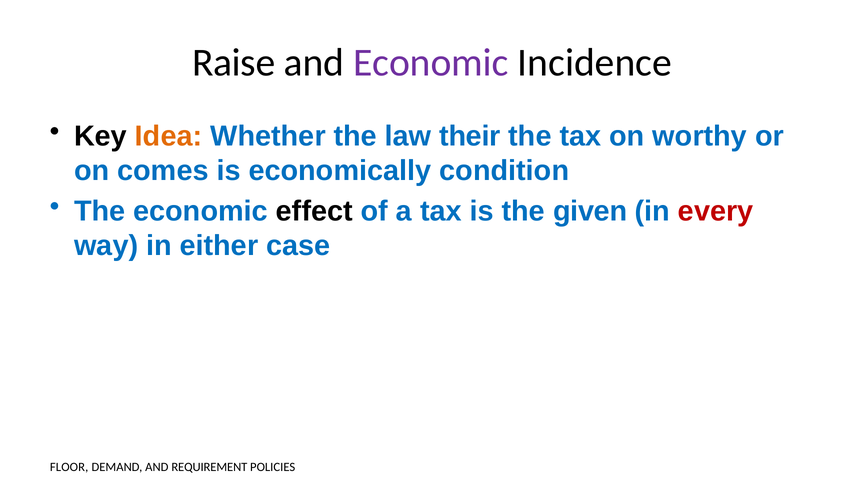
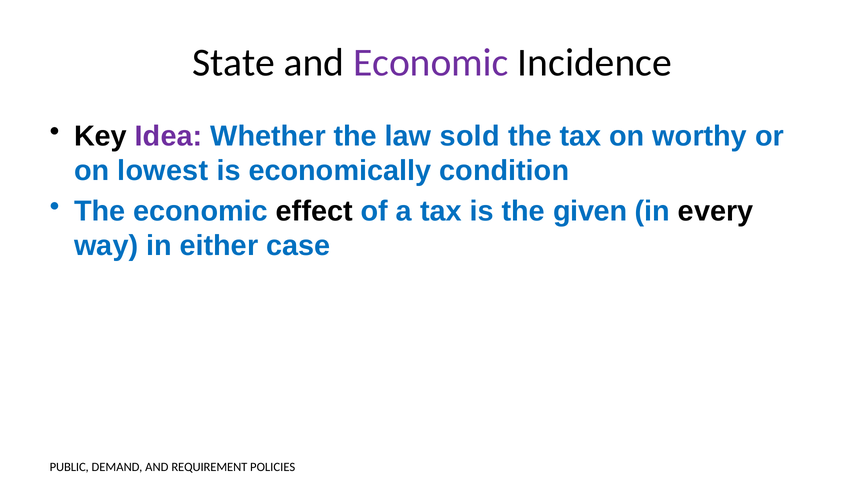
Raise: Raise -> State (234, 63)
Idea colour: orange -> purple (169, 136)
their: their -> sold (470, 136)
comes: comes -> lowest (163, 171)
every colour: red -> black (716, 211)
FLOOR: FLOOR -> PUBLIC (69, 467)
